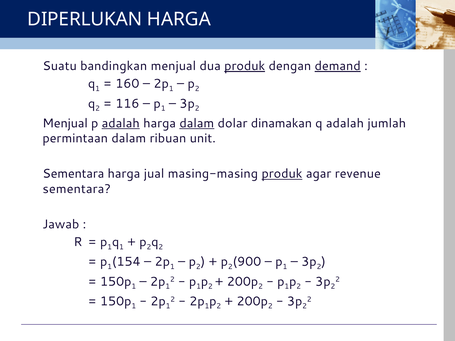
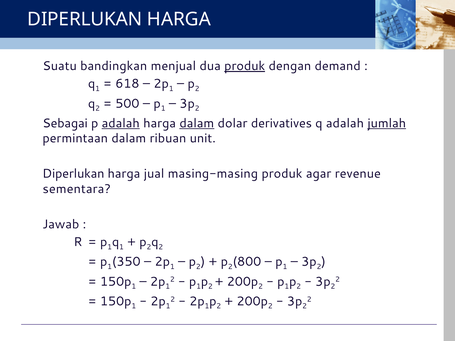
demand underline: present -> none (338, 66)
160: 160 -> 618 (127, 84)
116: 116 -> 500 (127, 104)
Menjual: Menjual -> Sebagai (65, 123)
dinamakan: dinamakan -> derivatives (281, 123)
jumlah underline: none -> present (387, 123)
Sementara: Sementara -> Diperlukan (73, 174)
produk underline: present -> none (282, 174)
154: 154 -> 350 (126, 262)
900: 900 -> 800 (247, 262)
